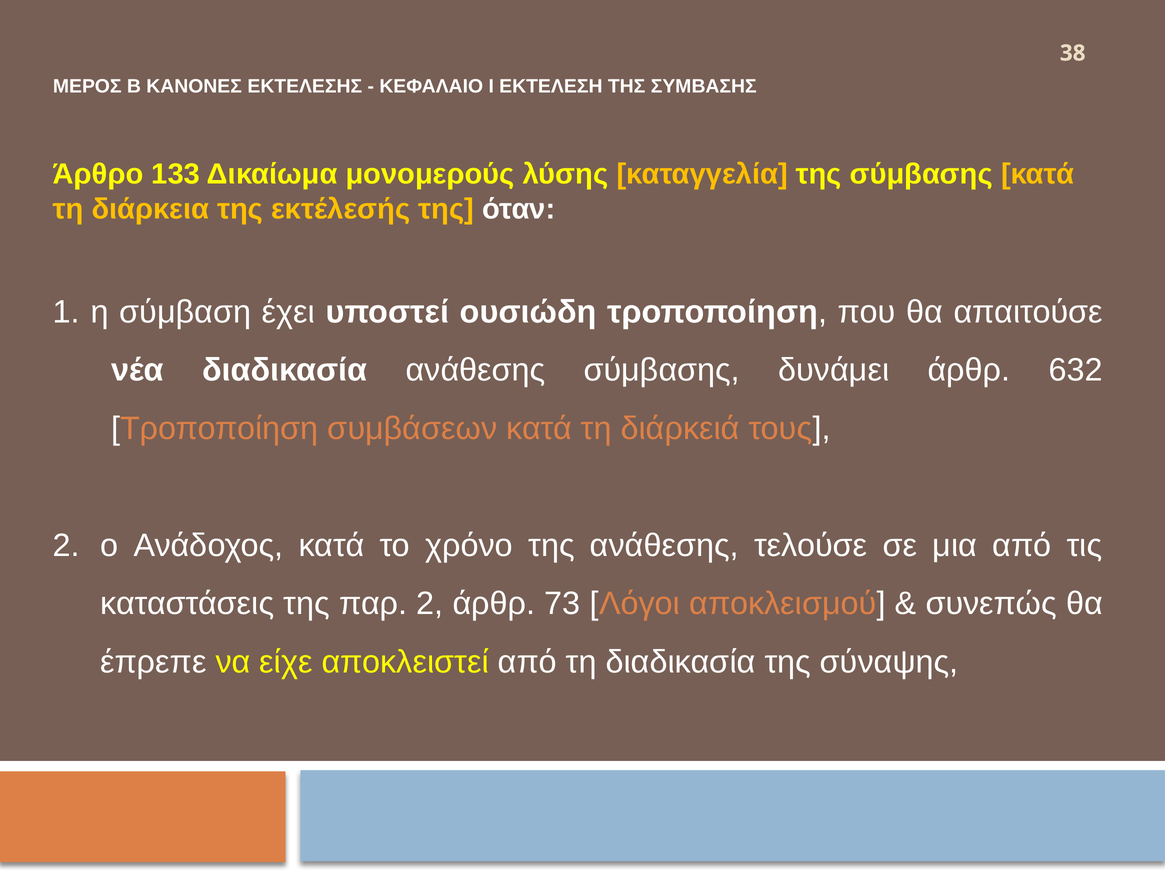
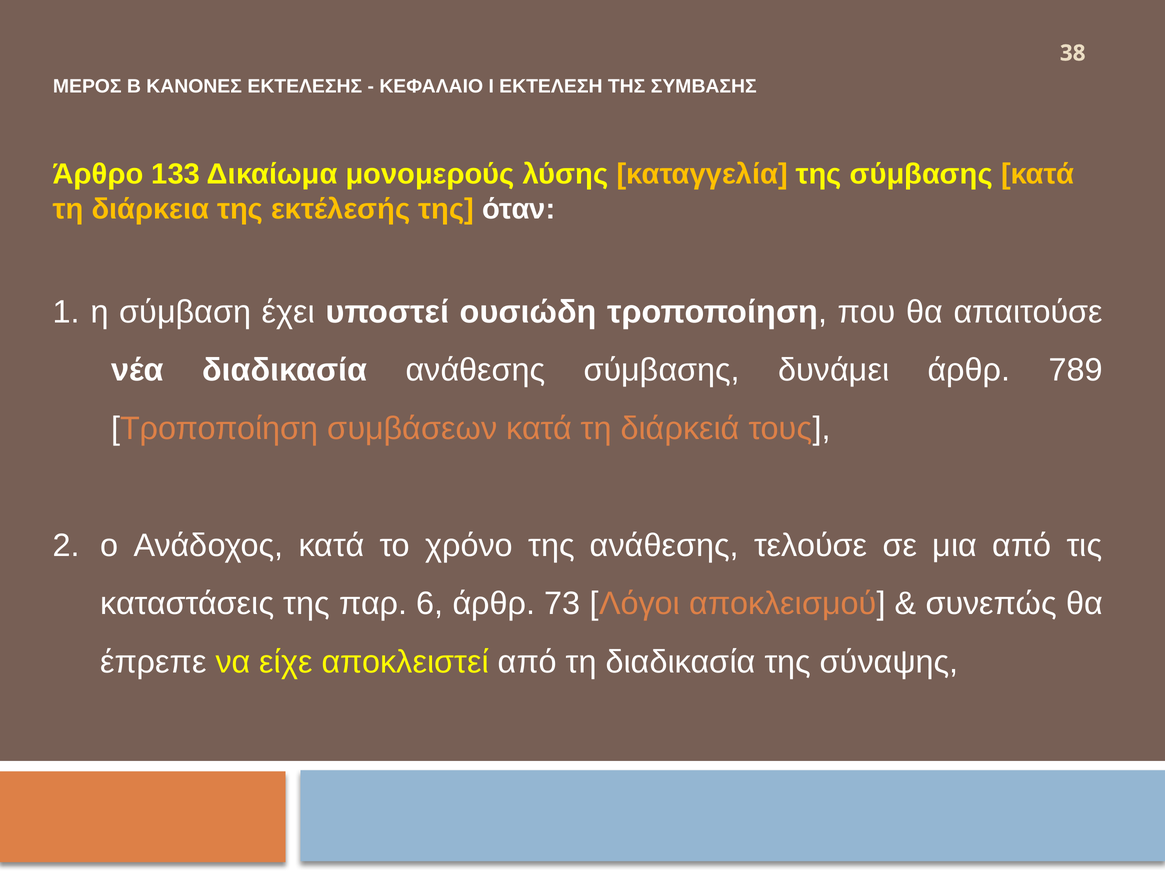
632: 632 -> 789 (1076, 370)
παρ 2: 2 -> 6 (430, 604)
